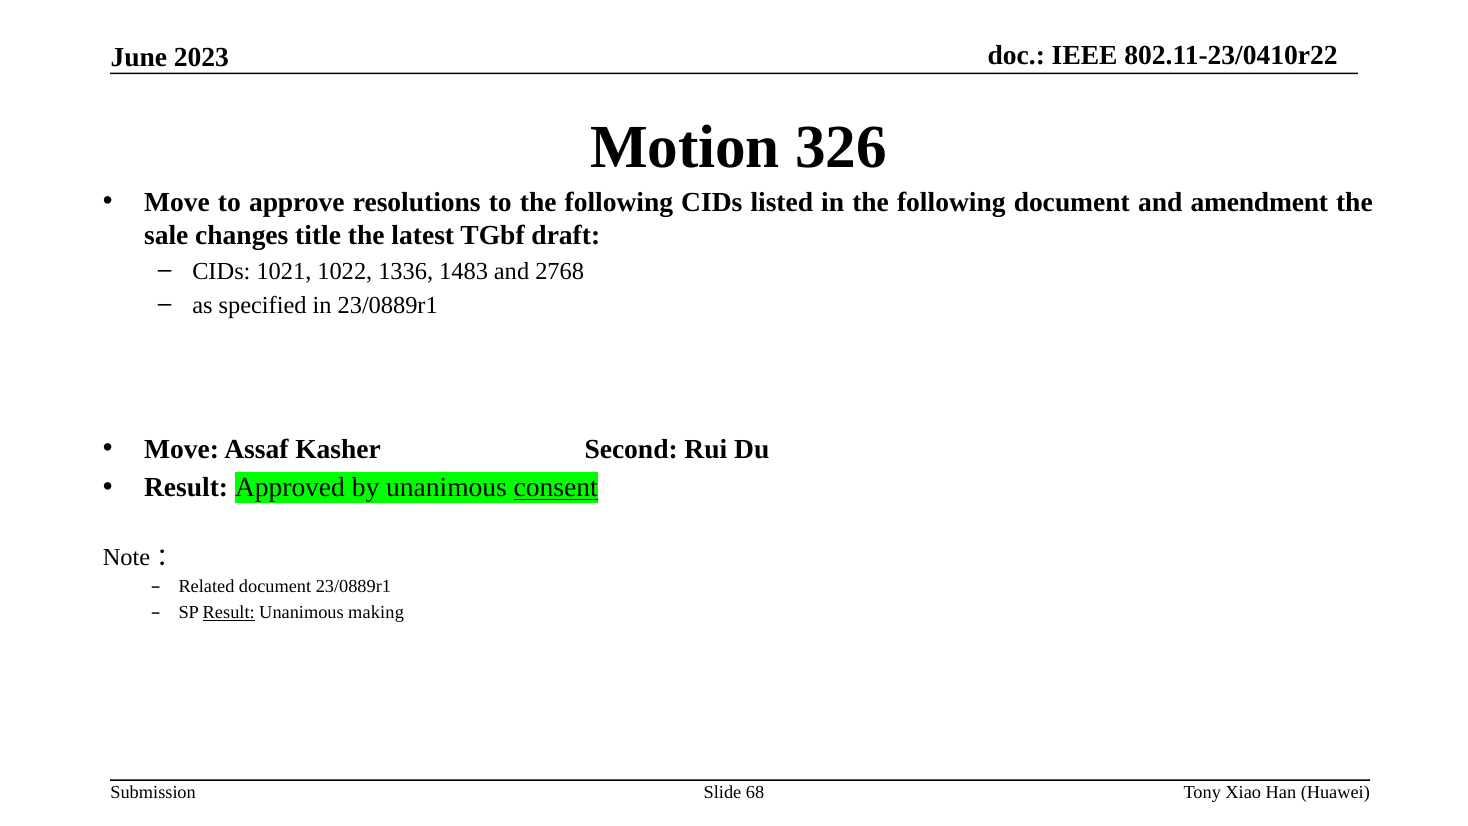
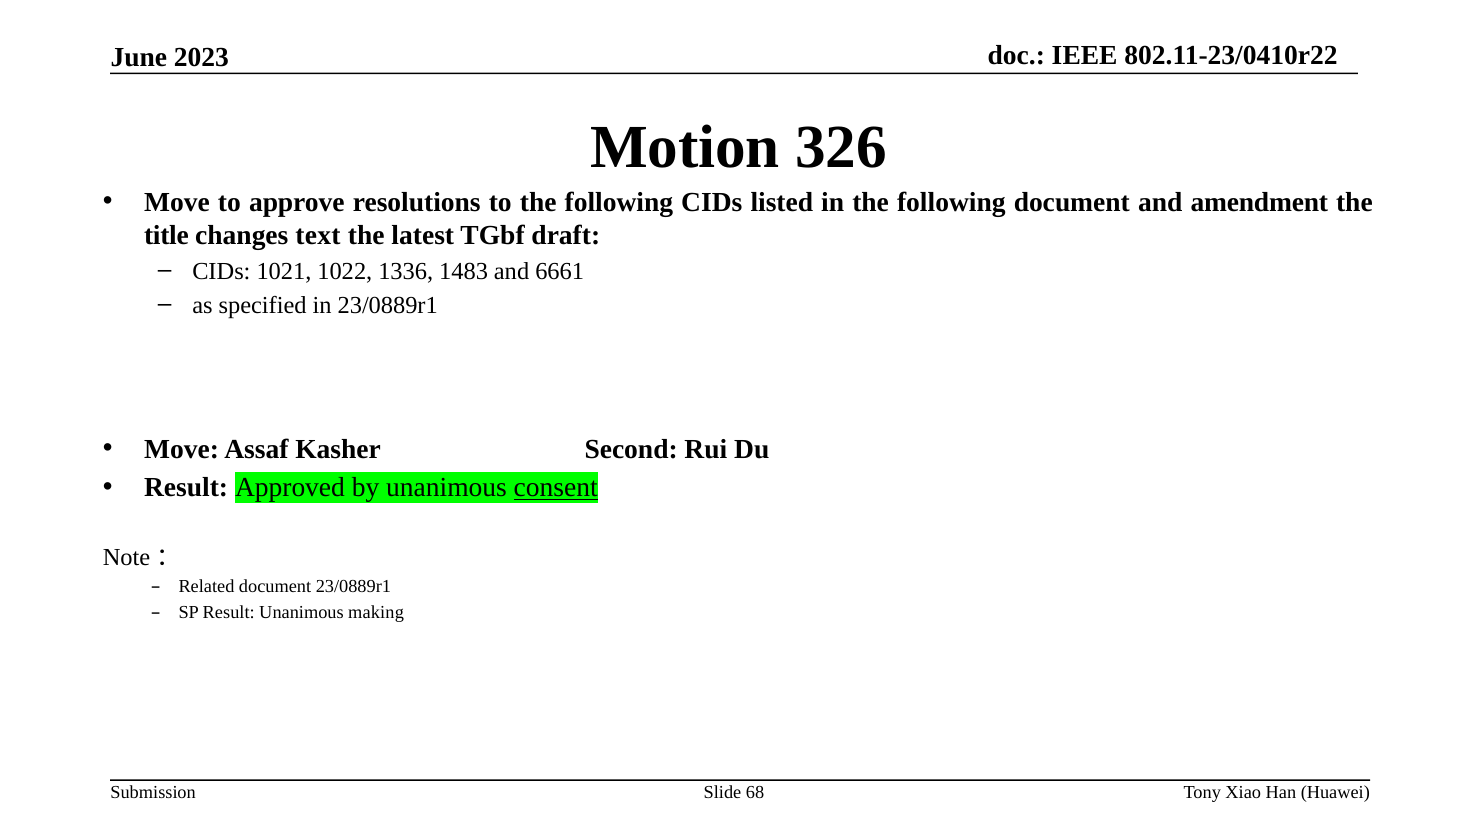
sale: sale -> title (166, 235)
title: title -> text (318, 235)
2768: 2768 -> 6661 (560, 271)
Result underline: present -> none (229, 612)
